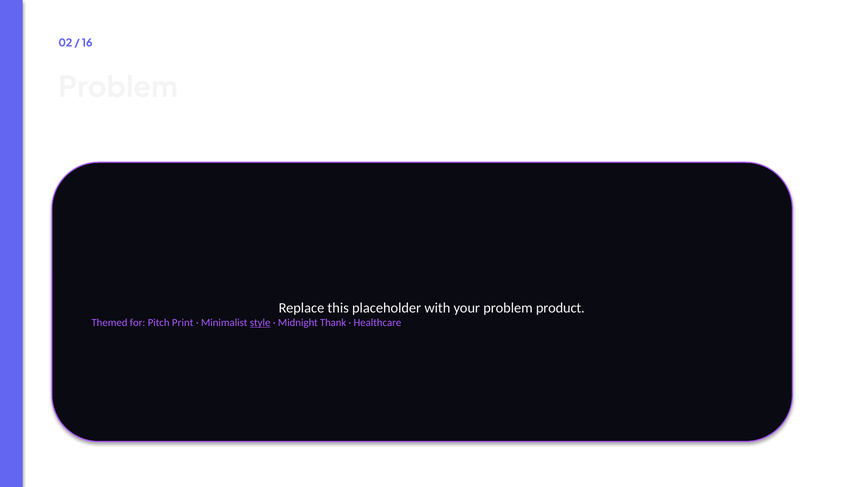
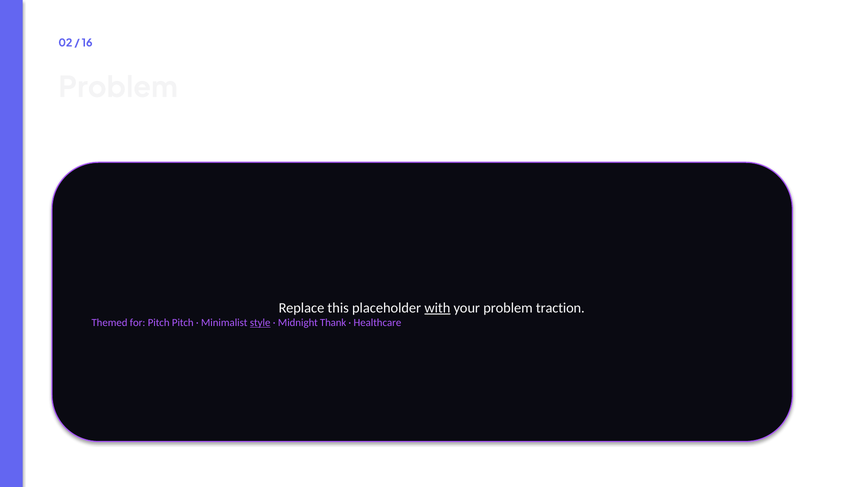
with underline: none -> present (437, 308)
product: product -> traction (560, 308)
Pitch Print: Print -> Pitch (183, 323)
